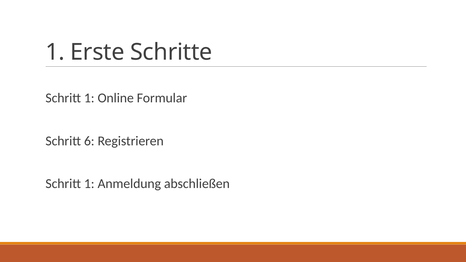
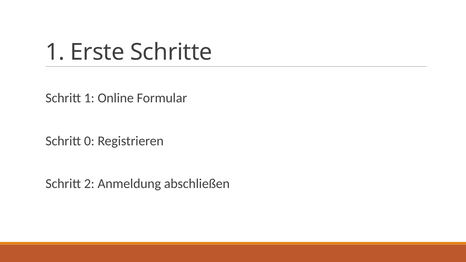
6: 6 -> 0 (89, 141)
1: 1 -> 2 (89, 184)
